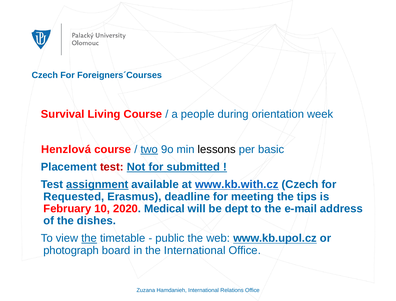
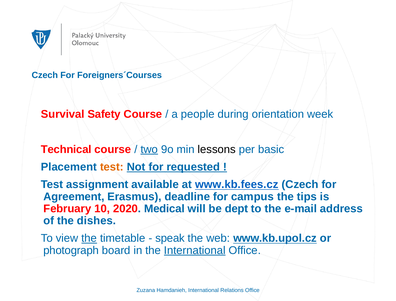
Living: Living -> Safety (104, 114)
Henzlová: Henzlová -> Technical (66, 149)
test colour: red -> orange (112, 167)
submitted: submitted -> requested (193, 167)
assignment underline: present -> none (97, 185)
www.kb.with.cz: www.kb.with.cz -> www.kb.fees.cz (237, 185)
Requested: Requested -> Agreement (74, 197)
meeting: meeting -> campus (252, 197)
public: public -> speak (170, 238)
International underline: none -> present (195, 250)
